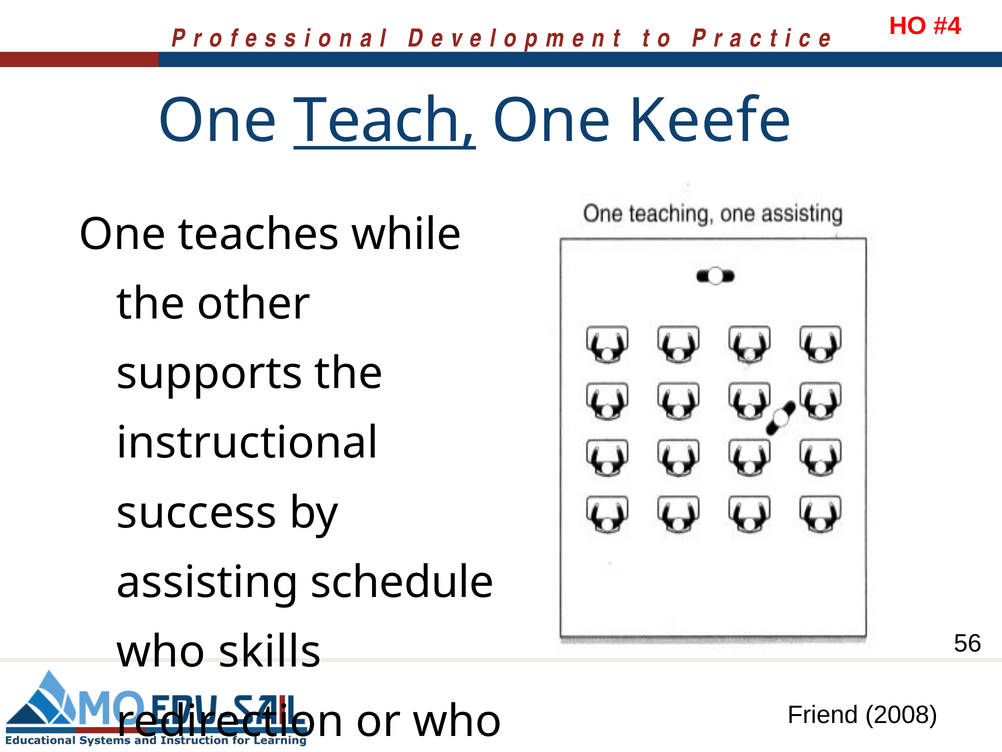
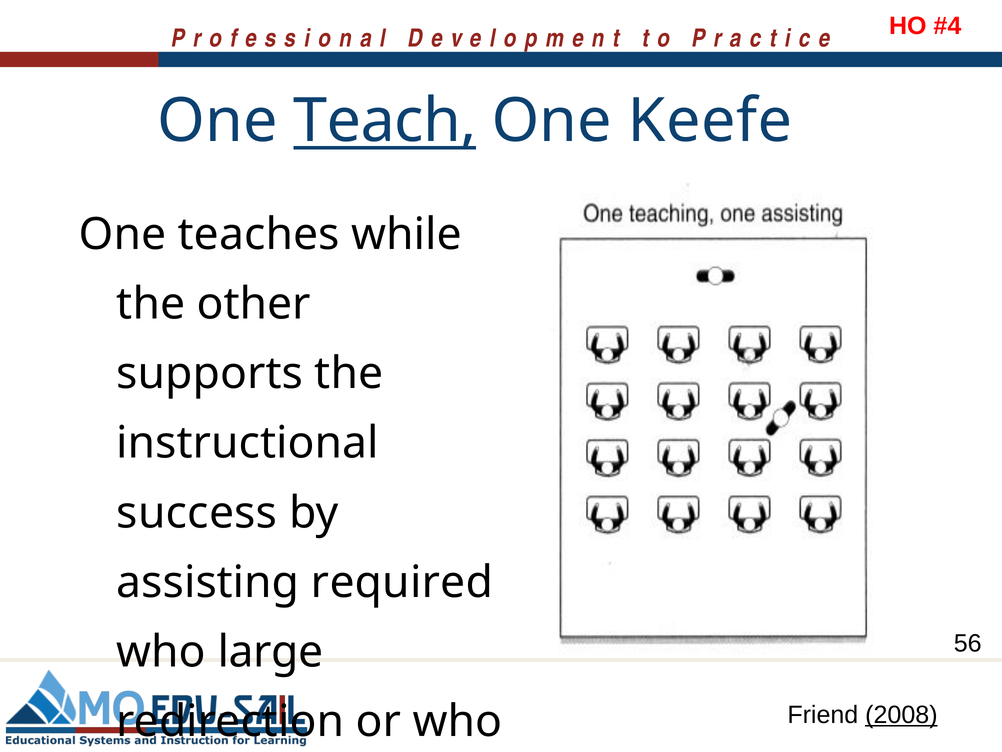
schedule: schedule -> required (402, 582)
skills: skills -> large (270, 651)
2008 underline: none -> present (901, 715)
